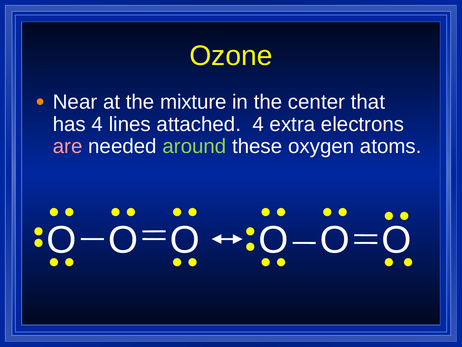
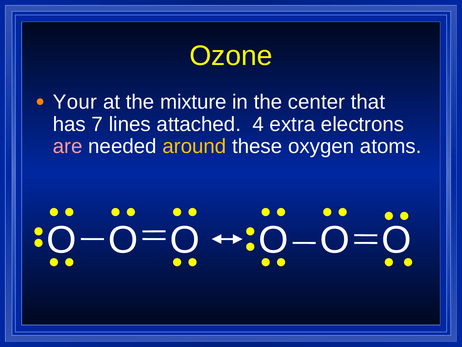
Near: Near -> Your (75, 102)
has 4: 4 -> 7 (97, 124)
around colour: light green -> yellow (194, 146)
